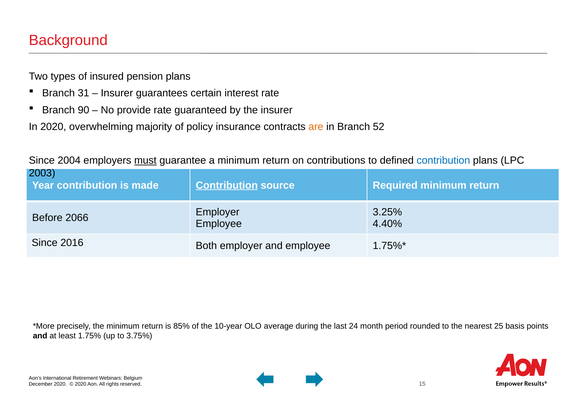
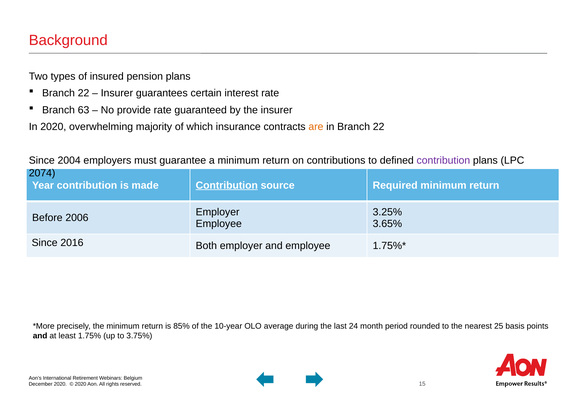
31: 31 -> 22 (84, 93)
90: 90 -> 63 (84, 110)
policy: policy -> which (200, 127)
in Branch 52: 52 -> 22 (379, 127)
must underline: present -> none (145, 160)
contribution colour: blue -> purple (443, 160)
2003: 2003 -> 2074 (42, 173)
2066: 2066 -> 2006 (77, 218)
4.40%: 4.40% -> 3.65% (387, 224)
